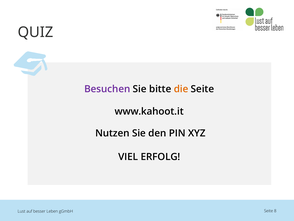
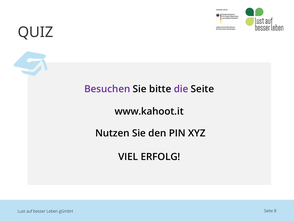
die colour: orange -> purple (181, 89)
